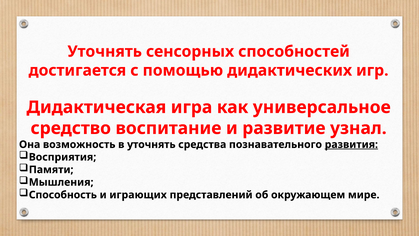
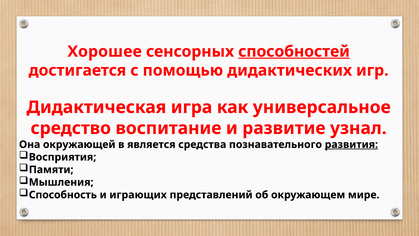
Уточнять: Уточнять -> Хорошее (105, 51)
способностей underline: none -> present (294, 51)
возможность: возможность -> окружающей (79, 144)
в уточнять: уточнять -> является (151, 144)
